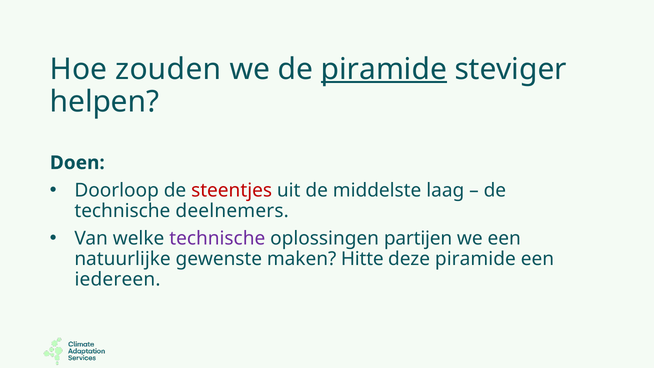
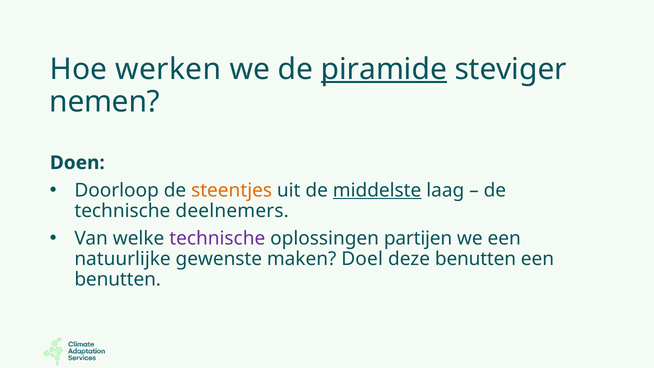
zouden: zouden -> werken (168, 69)
helpen: helpen -> nemen (105, 102)
steentjes colour: red -> orange (232, 190)
middelste underline: none -> present (377, 190)
Hitte: Hitte -> Doel (362, 259)
deze piramide: piramide -> benutten (476, 259)
iedereen: iedereen -> benutten (118, 279)
